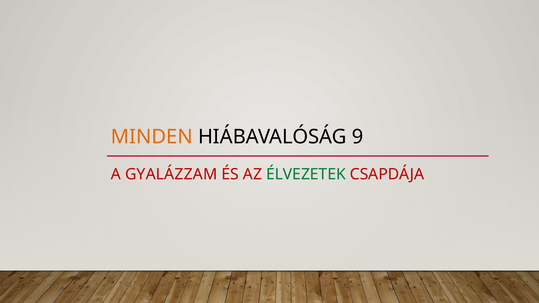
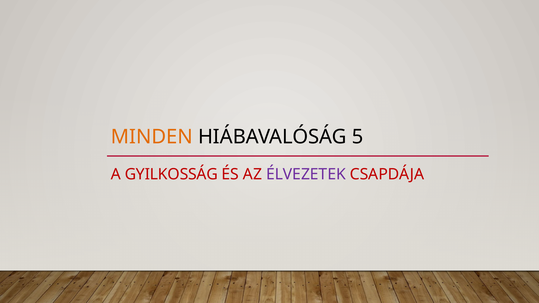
9: 9 -> 5 (357, 137)
GYALÁZZAM: GYALÁZZAM -> GYILKOSSÁG (171, 174)
ÉLVEZETEK colour: green -> purple (306, 174)
